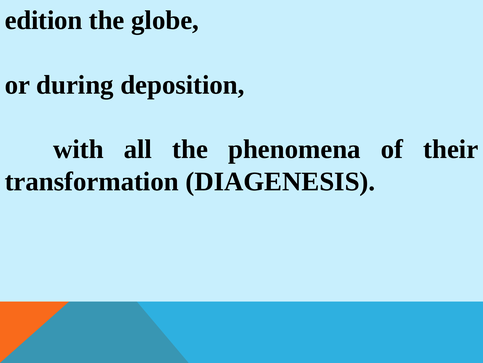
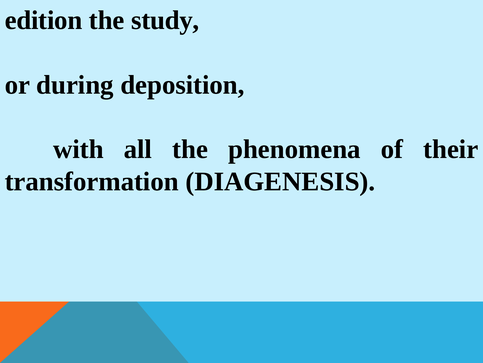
globe: globe -> study (165, 20)
